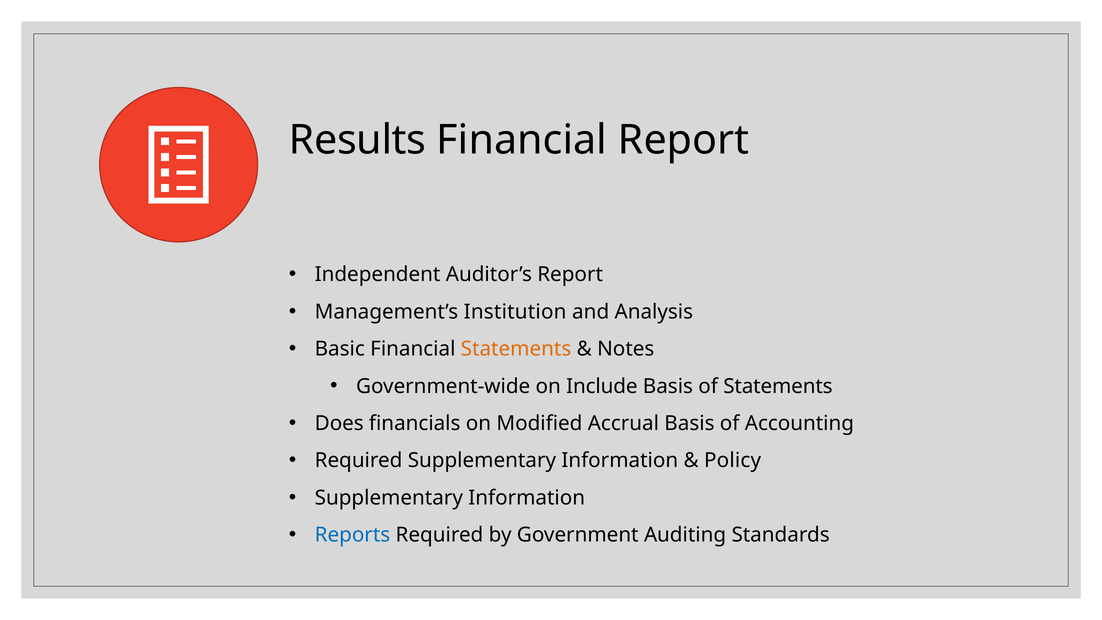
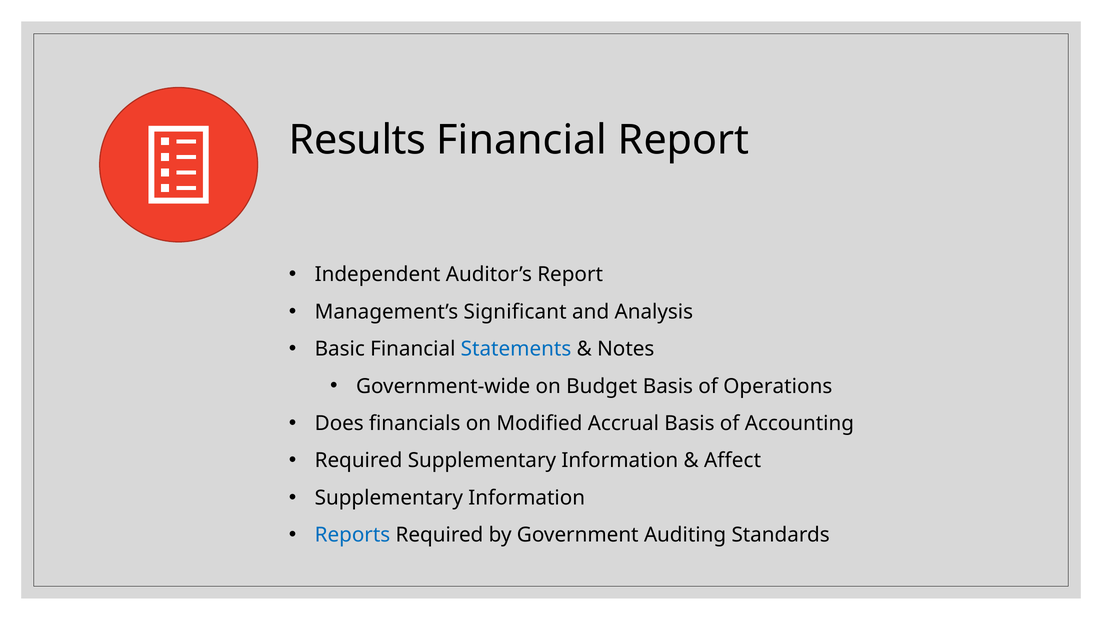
Institution: Institution -> Significant (515, 312)
Statements colour: orange -> blue (516, 349)
Include: Include -> Budget (602, 386)
of Statements: Statements -> Operations (778, 386)
Policy: Policy -> Affect (733, 461)
